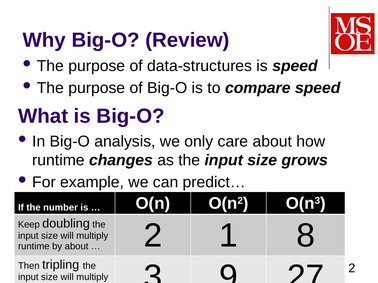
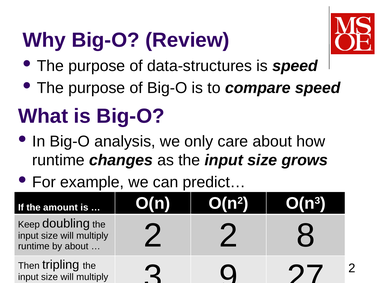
number: number -> amount (60, 208)
2 1: 1 -> 2 (229, 236)
